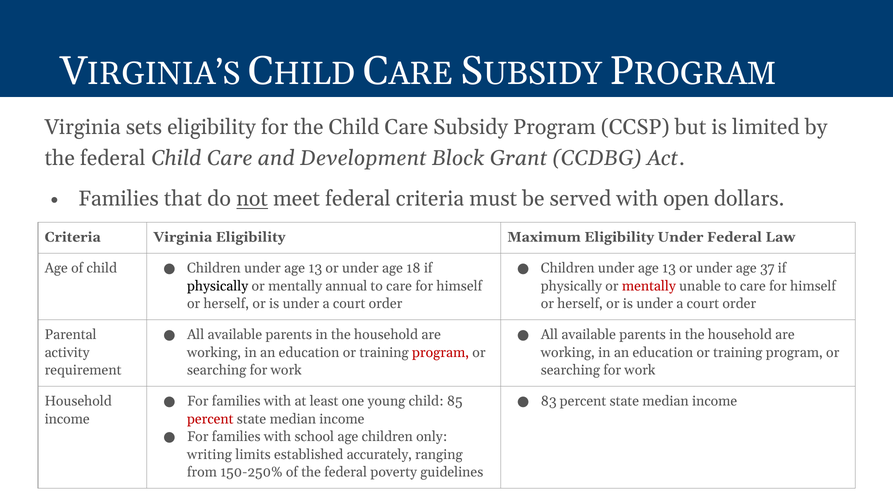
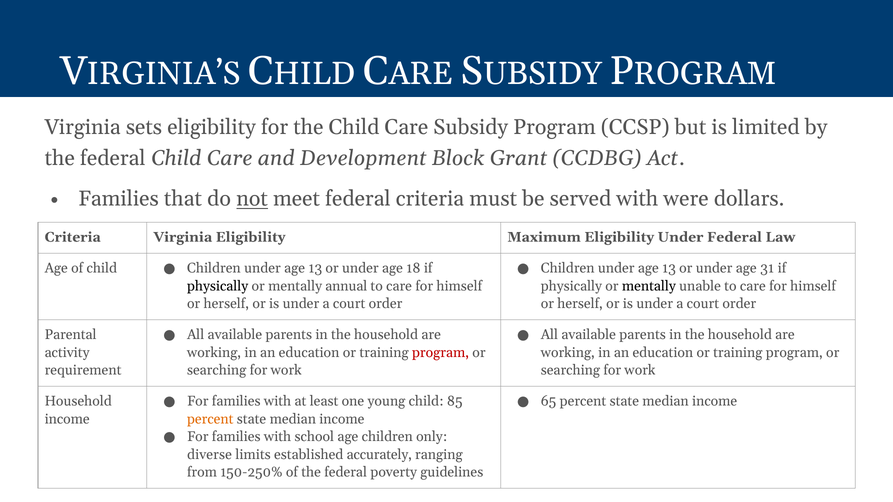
open: open -> were (686, 199)
37: 37 -> 31 (767, 268)
mentally colour: red -> black (649, 286)
83: 83 -> 65 (549, 402)
percent colour: red -> orange (210, 419)
writing: writing -> diverse (209, 455)
